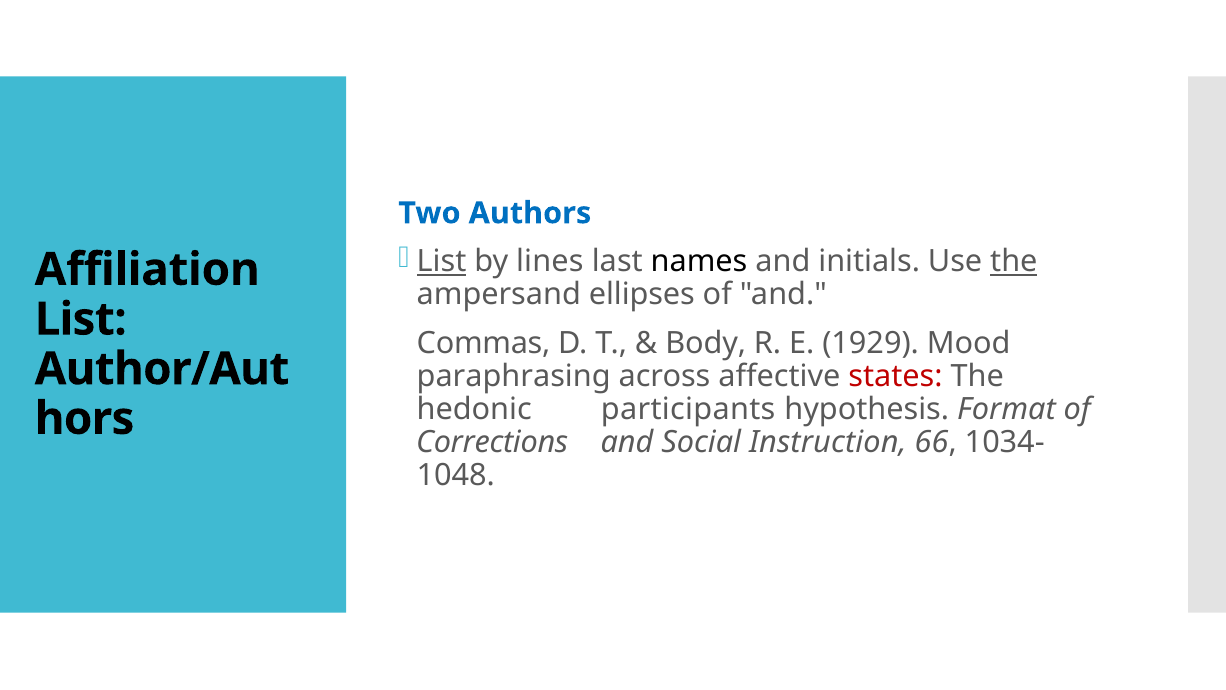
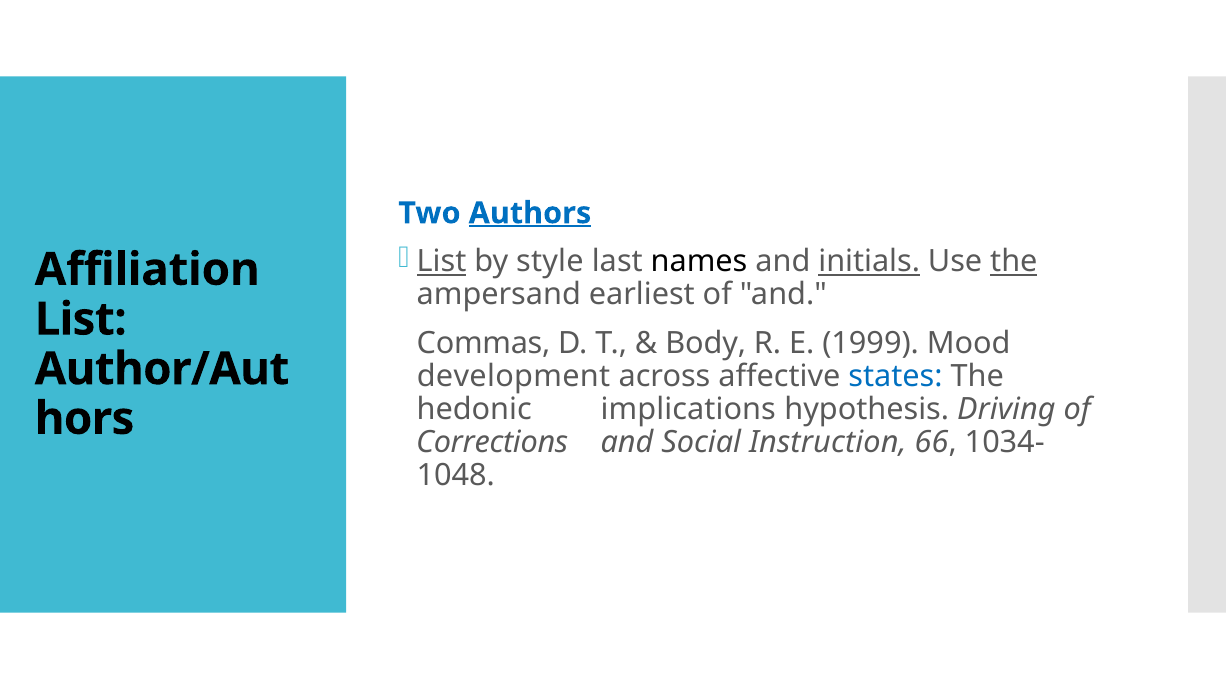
Authors underline: none -> present (530, 213)
lines: lines -> style (550, 261)
initials underline: none -> present (869, 261)
ellipses: ellipses -> earliest (642, 295)
1929: 1929 -> 1999 (871, 343)
paraphrasing: paraphrasing -> development (514, 376)
states colour: red -> blue (895, 376)
participants: participants -> implications (688, 409)
Format: Format -> Driving (1006, 409)
